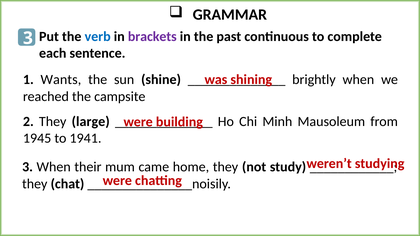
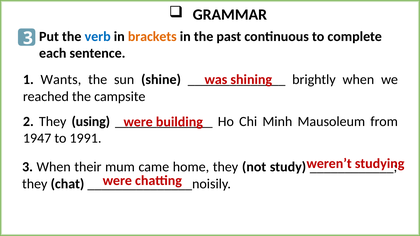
brackets colour: purple -> orange (152, 37)
large: large -> using (91, 122)
1945: 1945 -> 1947 (37, 138)
1941: 1941 -> 1991 (86, 138)
